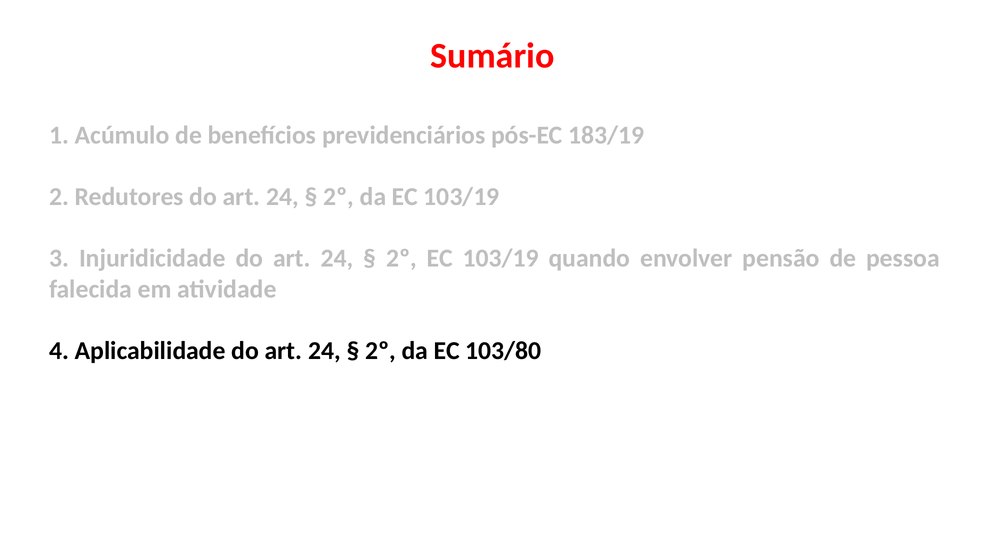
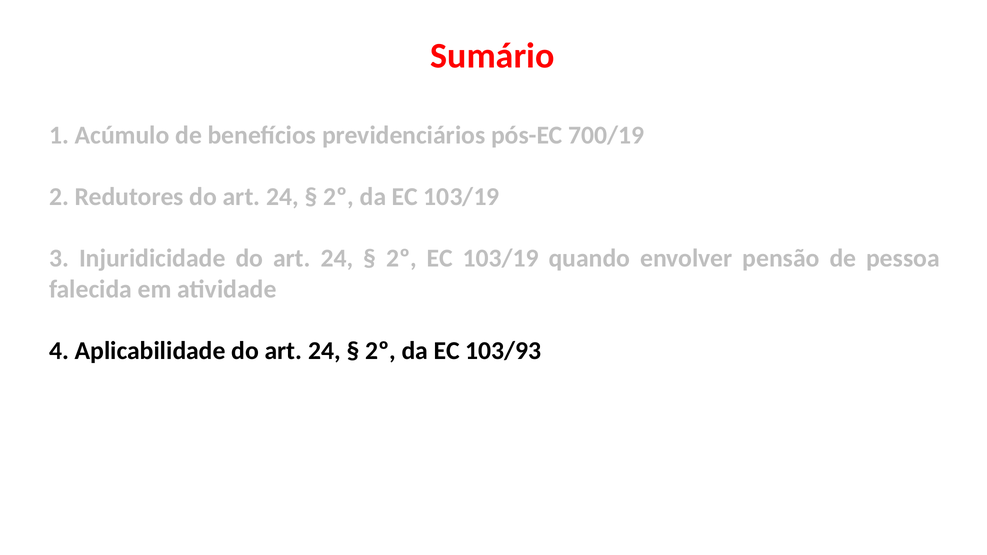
183/19: 183/19 -> 700/19 (606, 135)
103/80: 103/80 -> 103/93 (503, 351)
